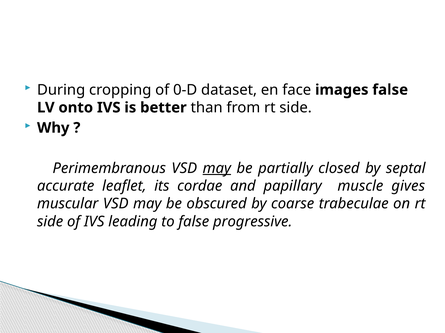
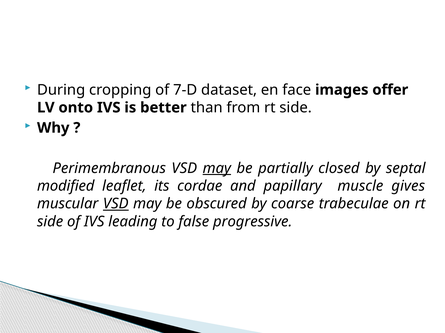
0-D: 0-D -> 7-D (185, 90)
images false: false -> offer (390, 90)
accurate: accurate -> modified (66, 186)
VSD underline: none -> present (116, 204)
